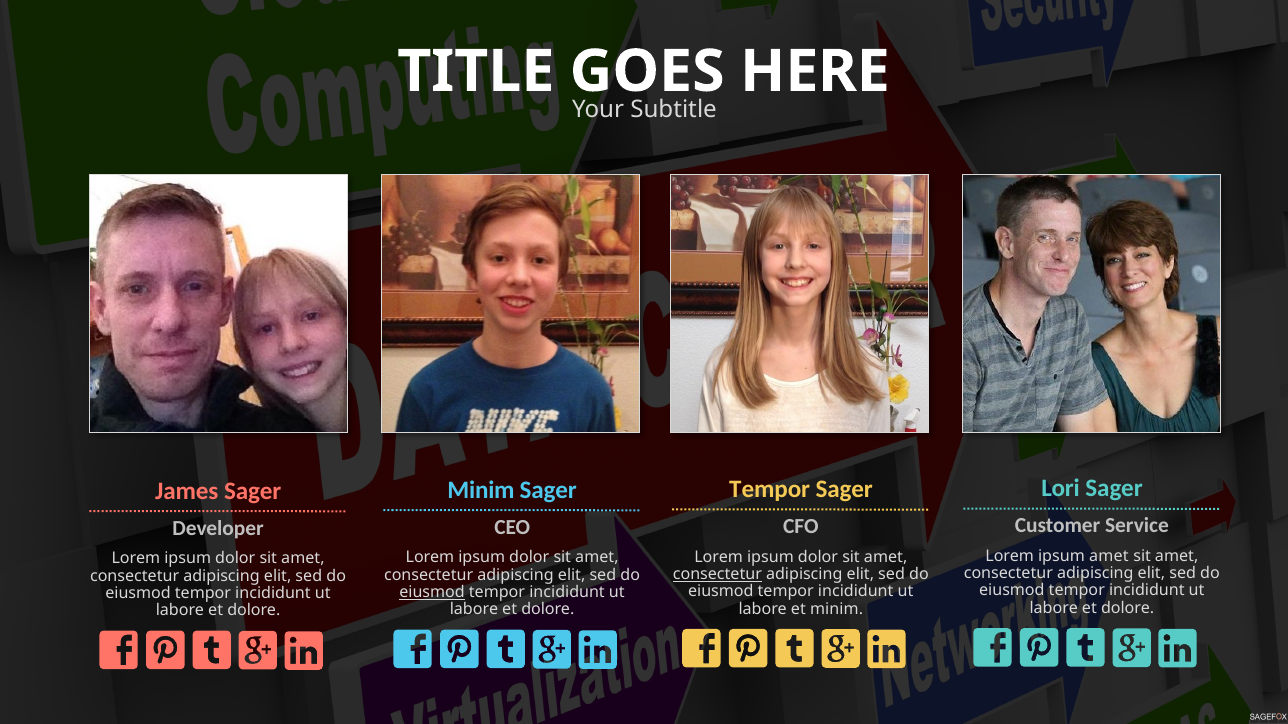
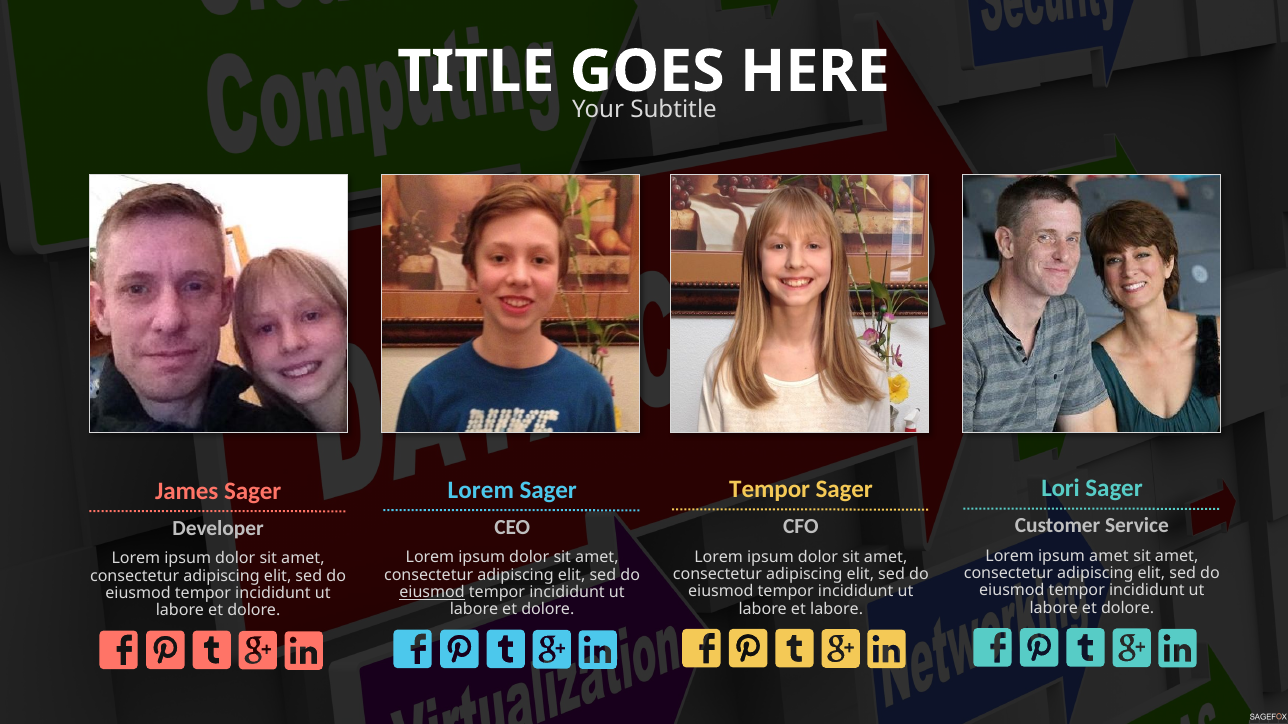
Minim: Minim -> Lorem (481, 491)
consectetur underline: present -> none (717, 574)
et minim: minim -> labore (837, 609)
